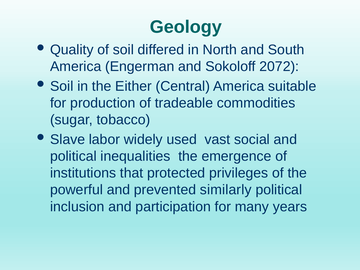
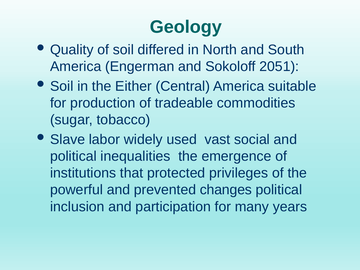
2072: 2072 -> 2051 (279, 67)
similarly: similarly -> changes (226, 190)
